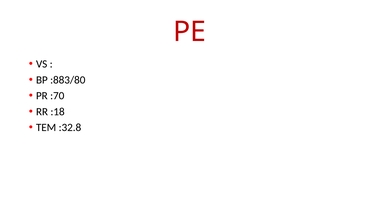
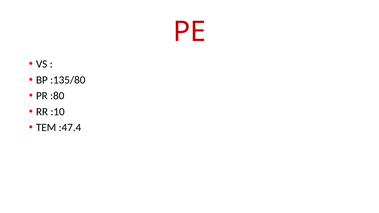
:883/80: :883/80 -> :135/80 (68, 80)
:70: :70 -> :80 (57, 96)
:18: :18 -> :10 (58, 112)
:32.8: :32.8 -> :47.4 (70, 128)
